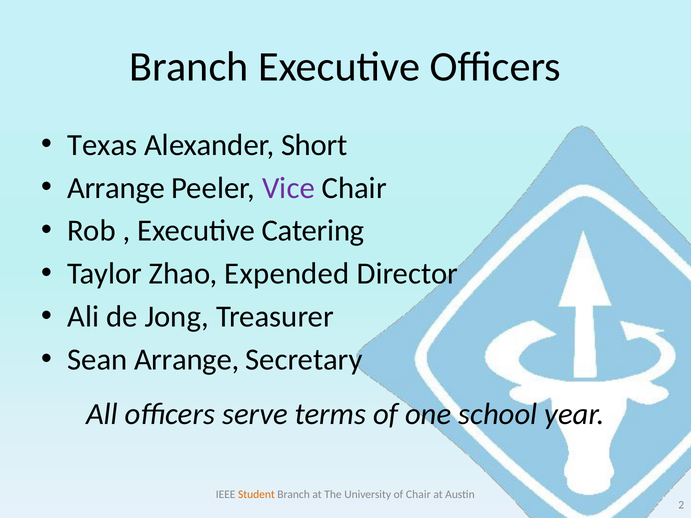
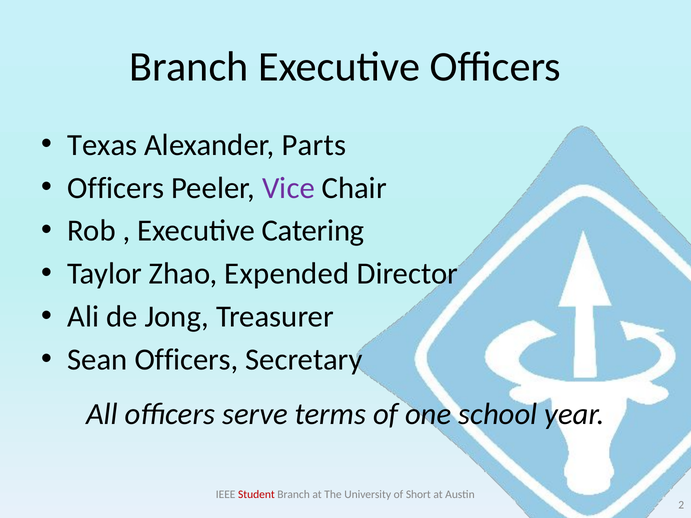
Short: Short -> Parts (314, 145)
Arrange: Arrange -> Officers (116, 188)
Sean Arrange: Arrange -> Officers (187, 360)
Student colour: orange -> red (256, 495)
of Chair: Chair -> Short (418, 495)
